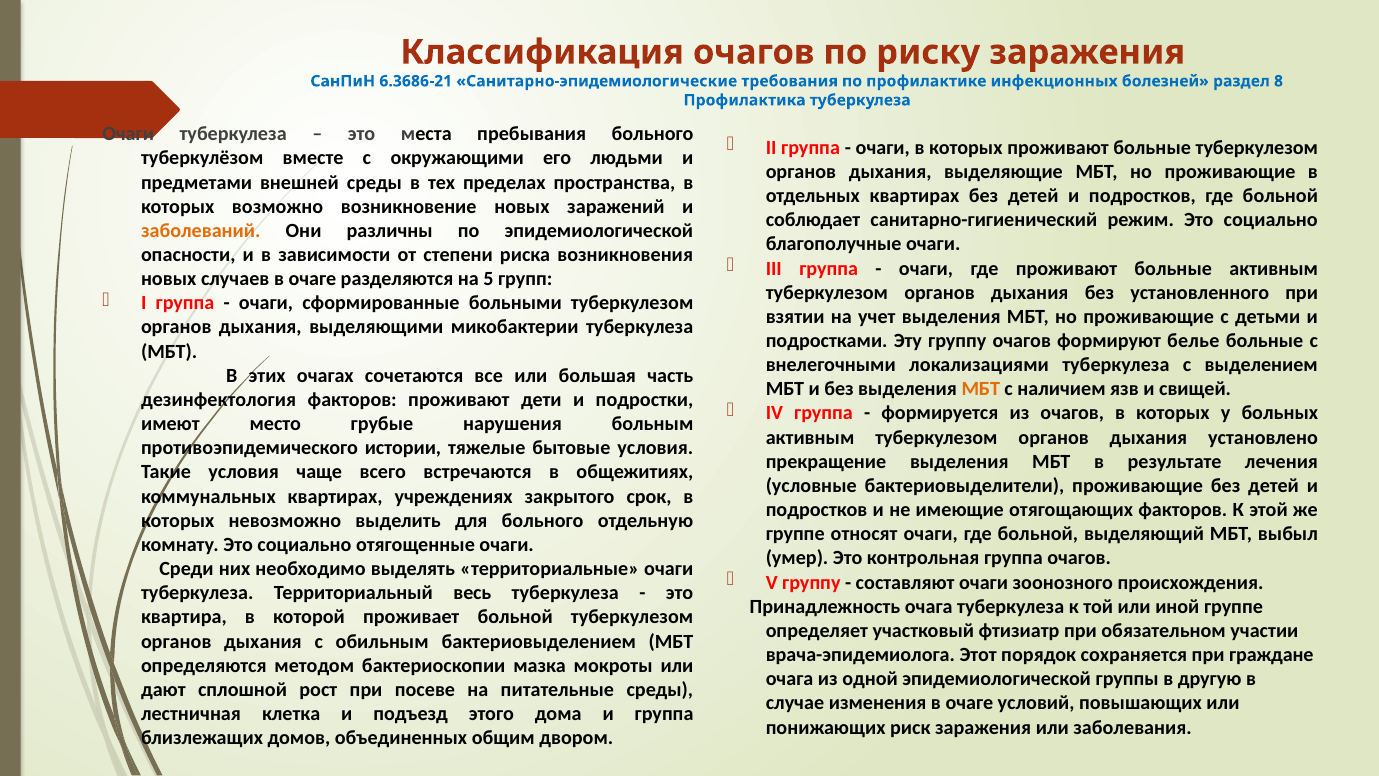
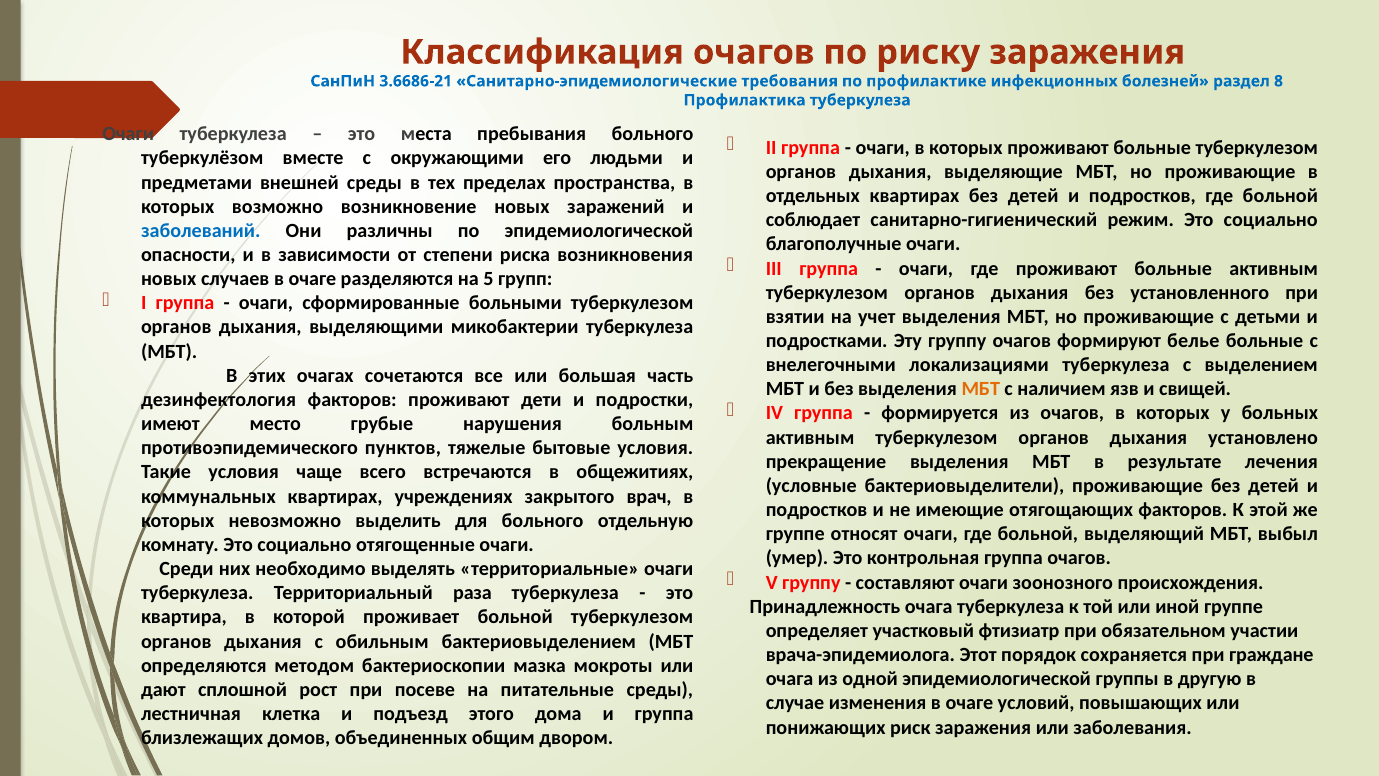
6.3686-21: 6.3686-21 -> 3.6686-21 (416, 81)
заболеваний colour: orange -> blue (201, 231)
истории: истории -> пунктов (403, 448)
срок: срок -> врач (649, 496)
весь: весь -> раза (472, 593)
